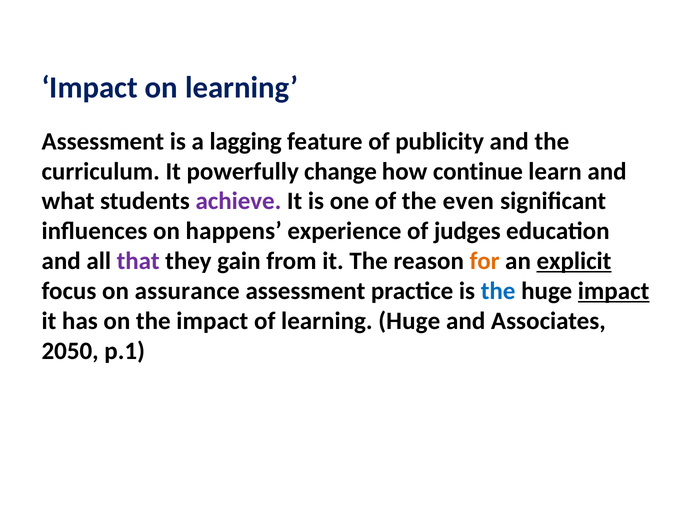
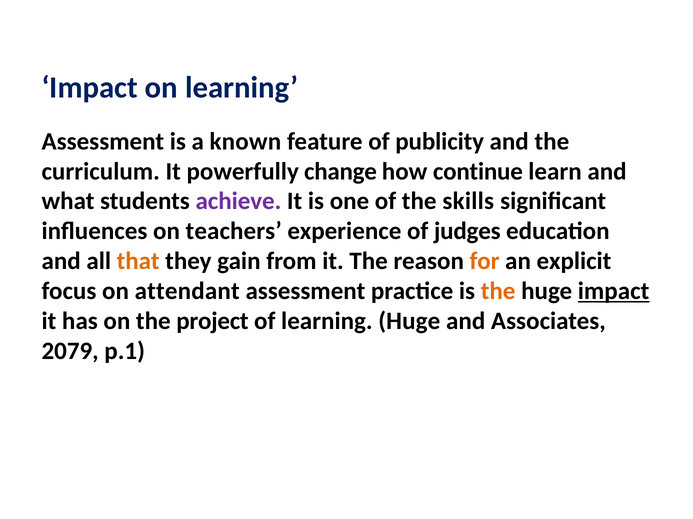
lagging: lagging -> known (245, 142)
even: even -> skills (468, 202)
happens: happens -> teachers (234, 232)
that colour: purple -> orange (138, 262)
explicit underline: present -> none (574, 262)
assurance: assurance -> attendant (187, 292)
the colour: blue -> orange (498, 292)
the impact: impact -> project (212, 322)
2050: 2050 -> 2079 (70, 352)
